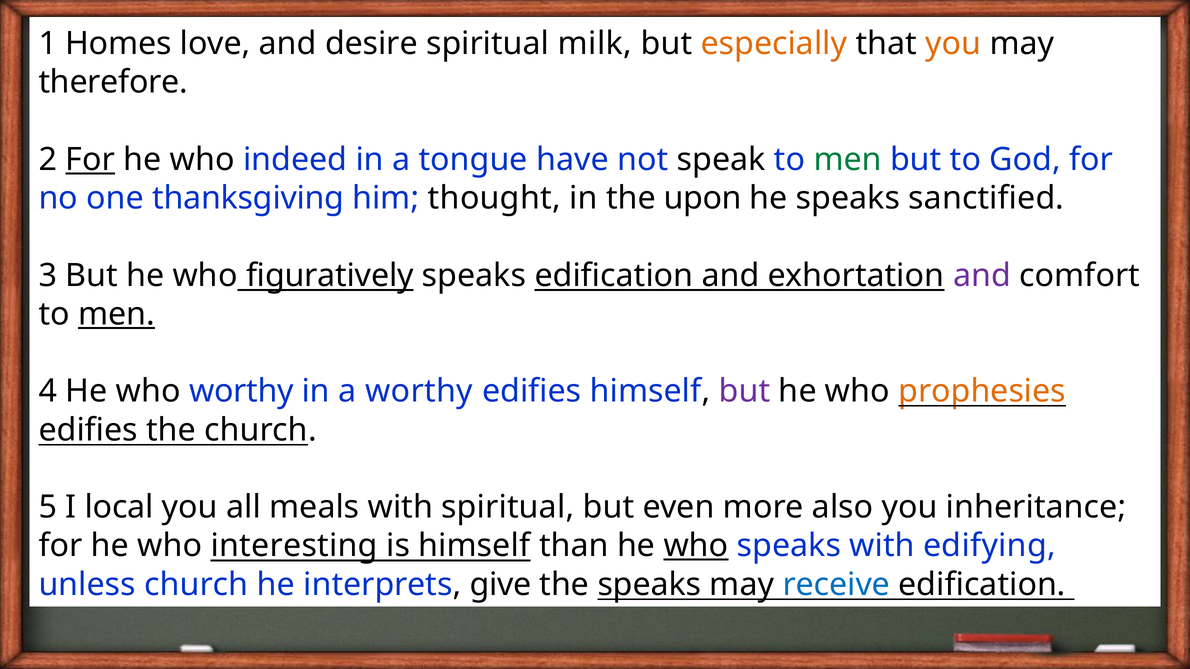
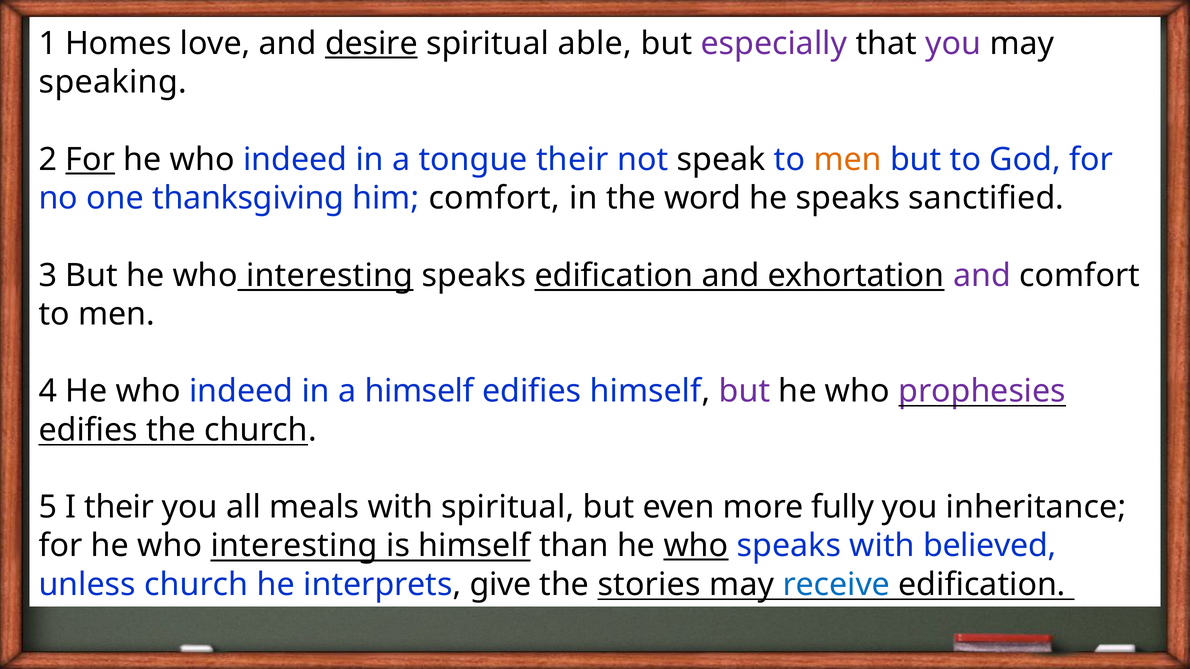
desire underline: none -> present (371, 44)
milk: milk -> able (595, 44)
especially colour: orange -> purple (774, 44)
you colour: orange -> purple (953, 44)
therefore: therefore -> speaking (113, 82)
tongue have: have -> their (572, 160)
men colour: green -> orange (848, 160)
him thought: thought -> comfort (494, 198)
upon: upon -> word (703, 198)
But he who figuratively: figuratively -> interesting (330, 276)
men underline: present -> none (117, 314)
4 He who worthy: worthy -> indeed (241, 392)
a worthy: worthy -> himself (419, 392)
prophesies colour: orange -> purple (982, 392)
I local: local -> their (119, 508)
also: also -> fully (843, 508)
edifying: edifying -> believed (990, 546)
the speaks: speaks -> stories (649, 585)
